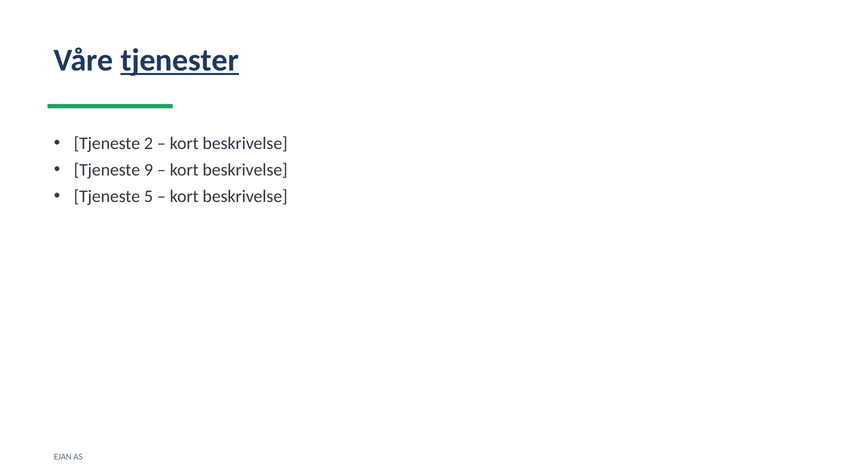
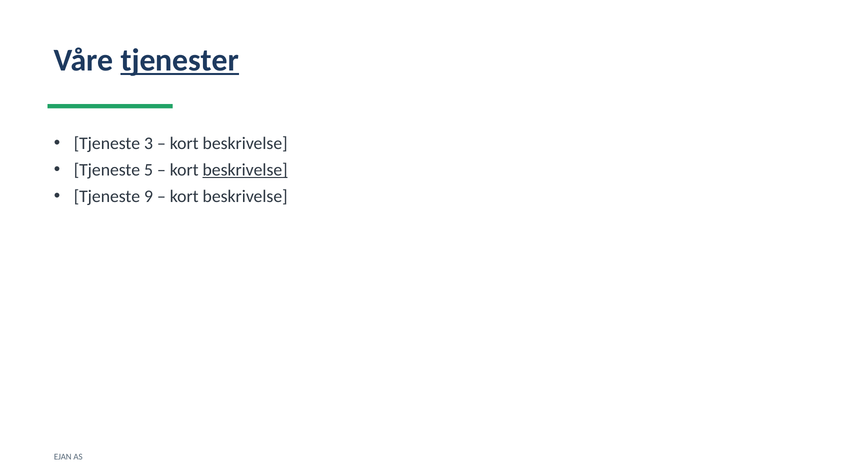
2: 2 -> 3 (148, 143)
9: 9 -> 5 (148, 170)
beskrivelse underline: none -> present (245, 170)
5: 5 -> 9 (148, 196)
